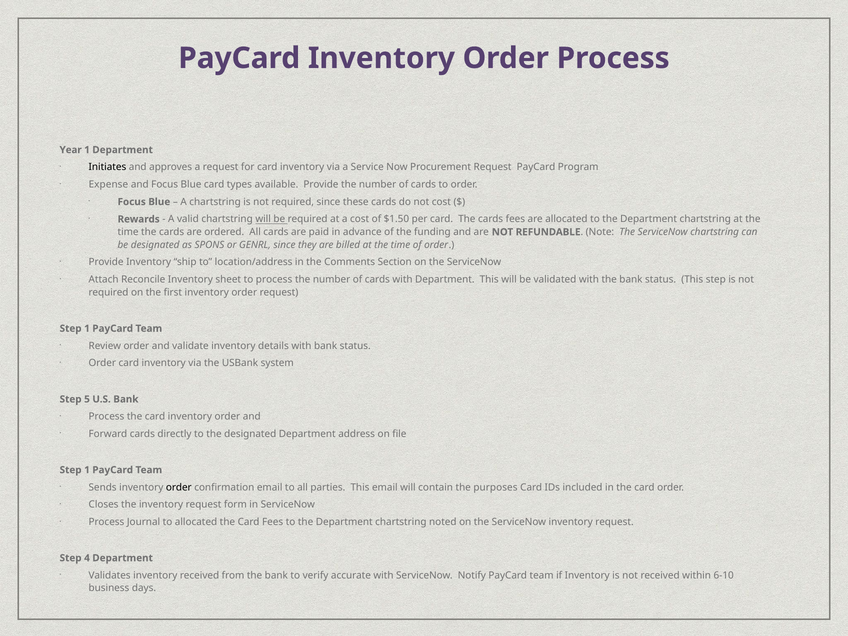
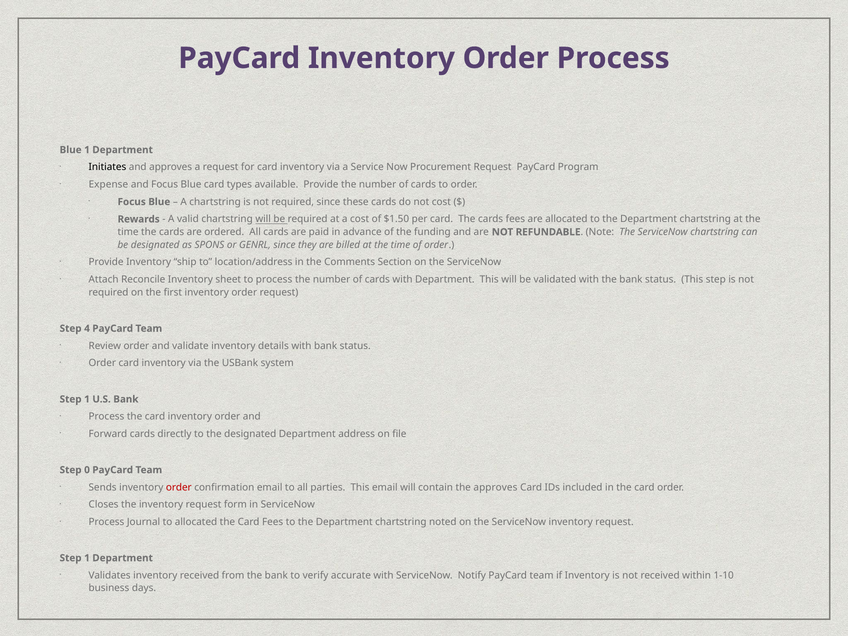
Year: Year -> Blue (71, 150)
1: 1 -> 4 (87, 328)
5: 5 -> 1 (87, 399)
1: 1 -> 0 (87, 470)
order colour: black -> red (179, 487)
the purposes: purposes -> approves (495, 487)
4: 4 -> 1 (87, 558)
6-10: 6-10 -> 1-10 (724, 575)
